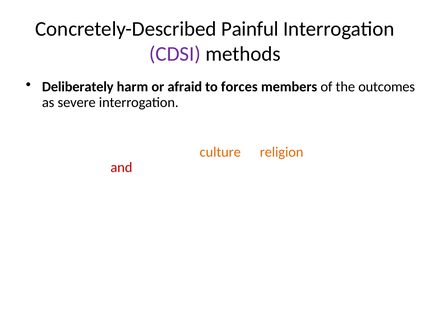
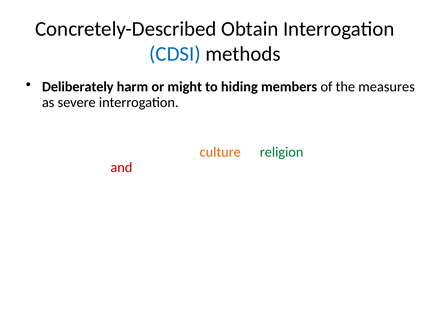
Painful: Painful -> Obtain (250, 29)
CDSI colour: purple -> blue (175, 54)
or afraid: afraid -> might (185, 87)
forces: forces -> hiding (239, 87)
outcomes: outcomes -> measures (387, 87)
religion colour: orange -> green (282, 152)
